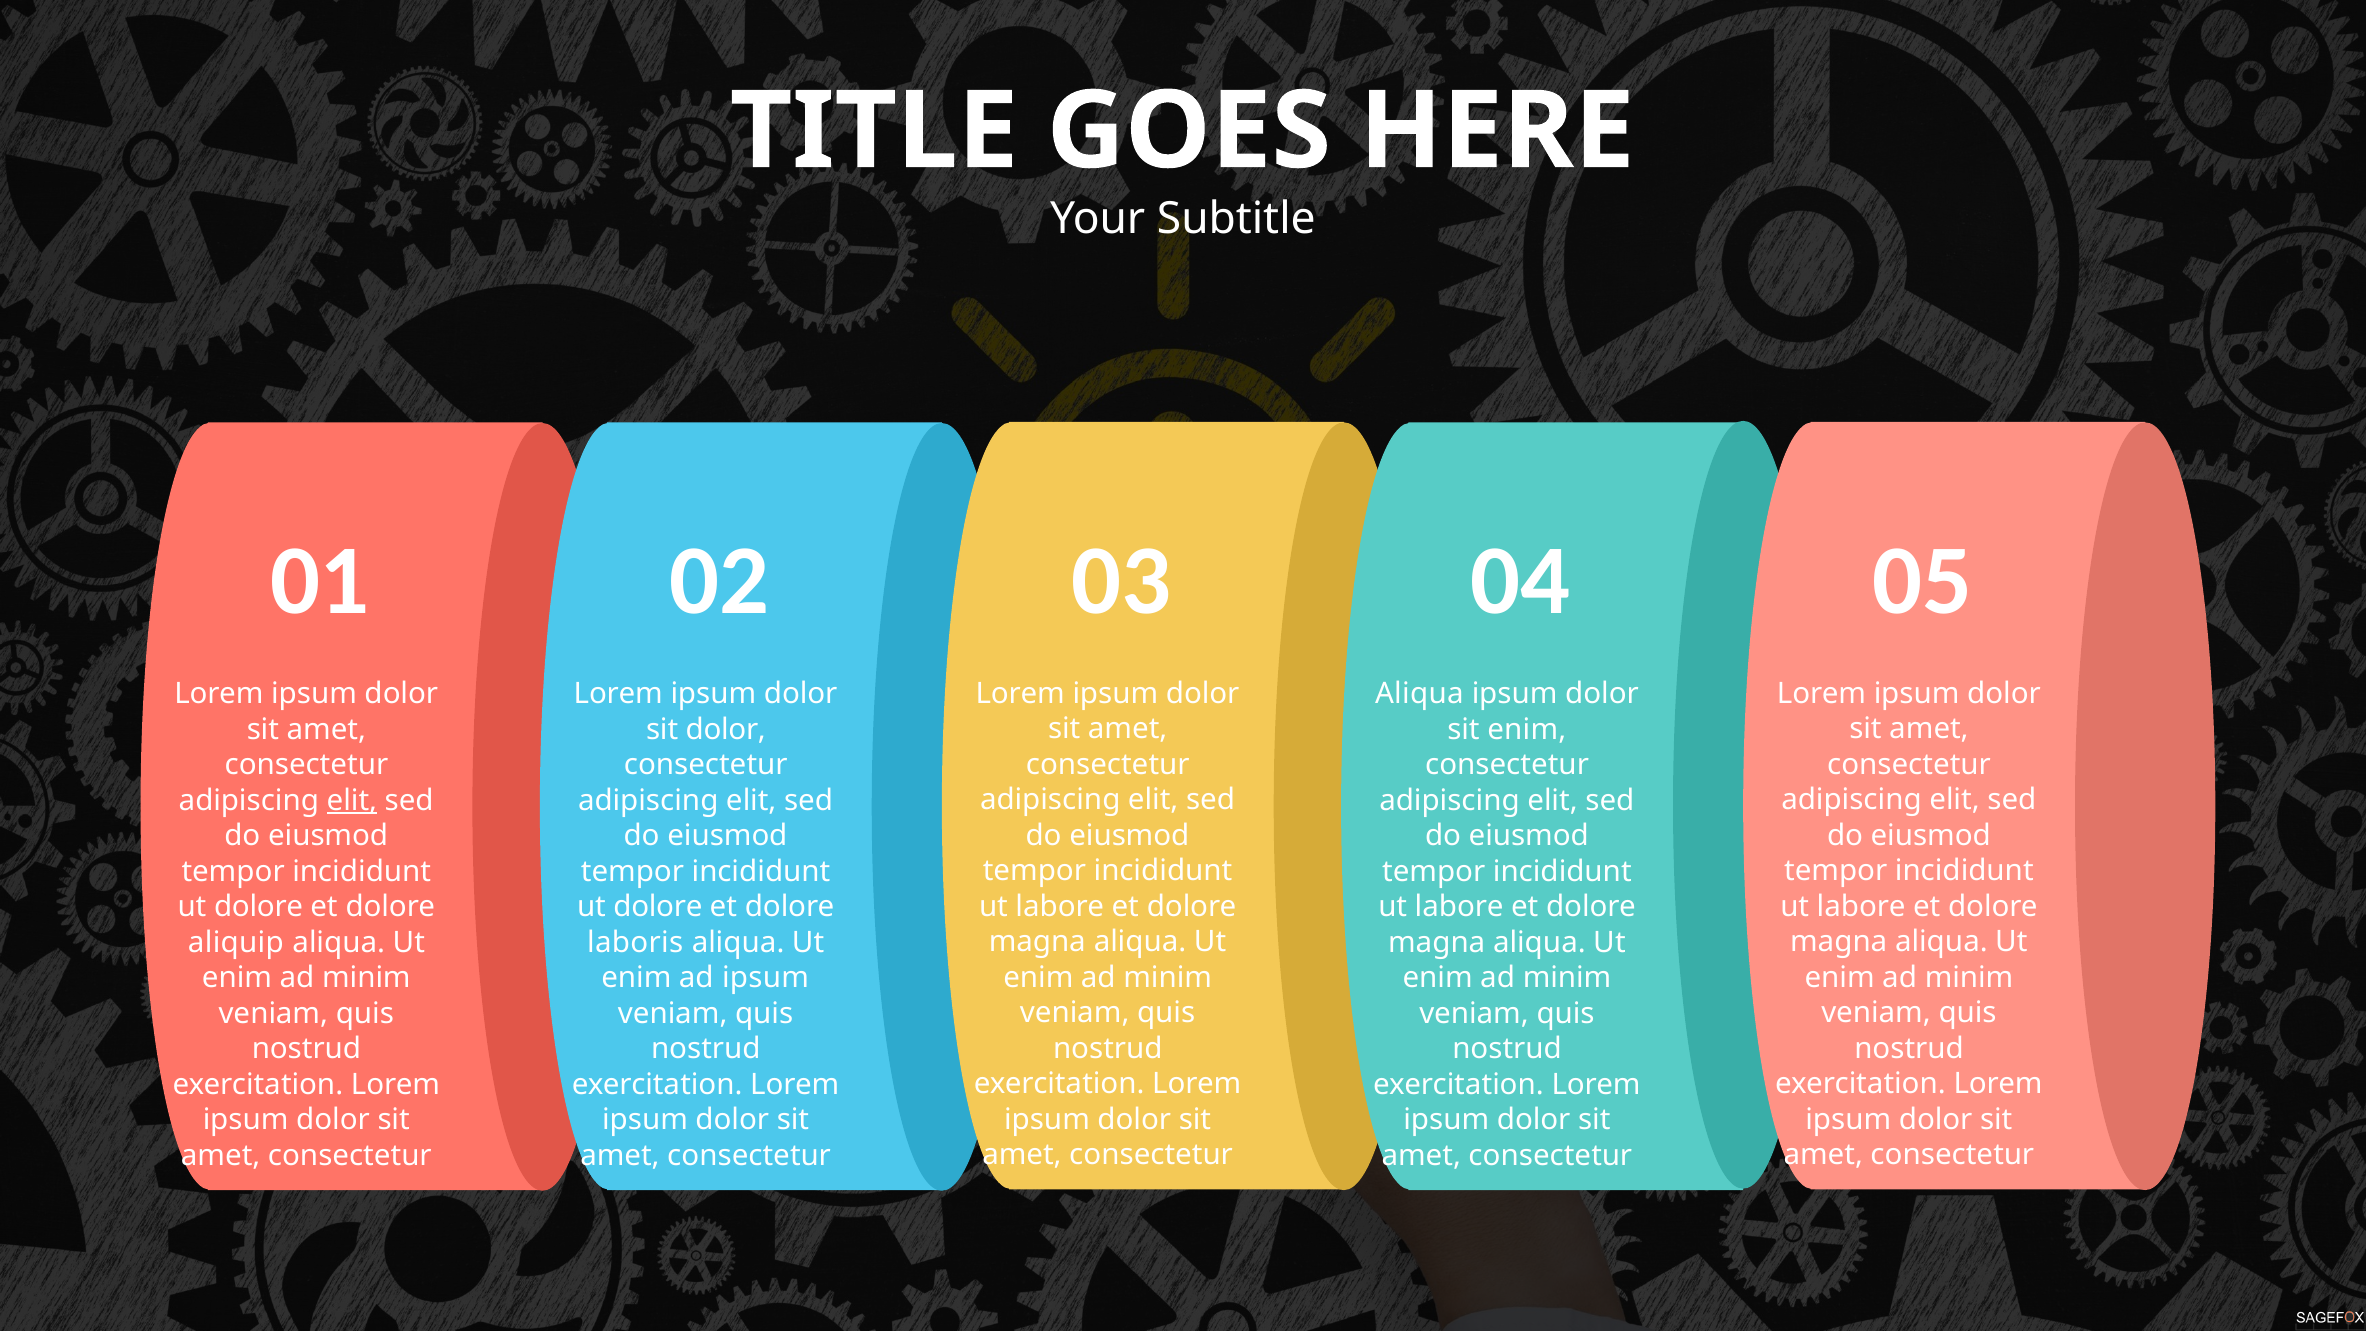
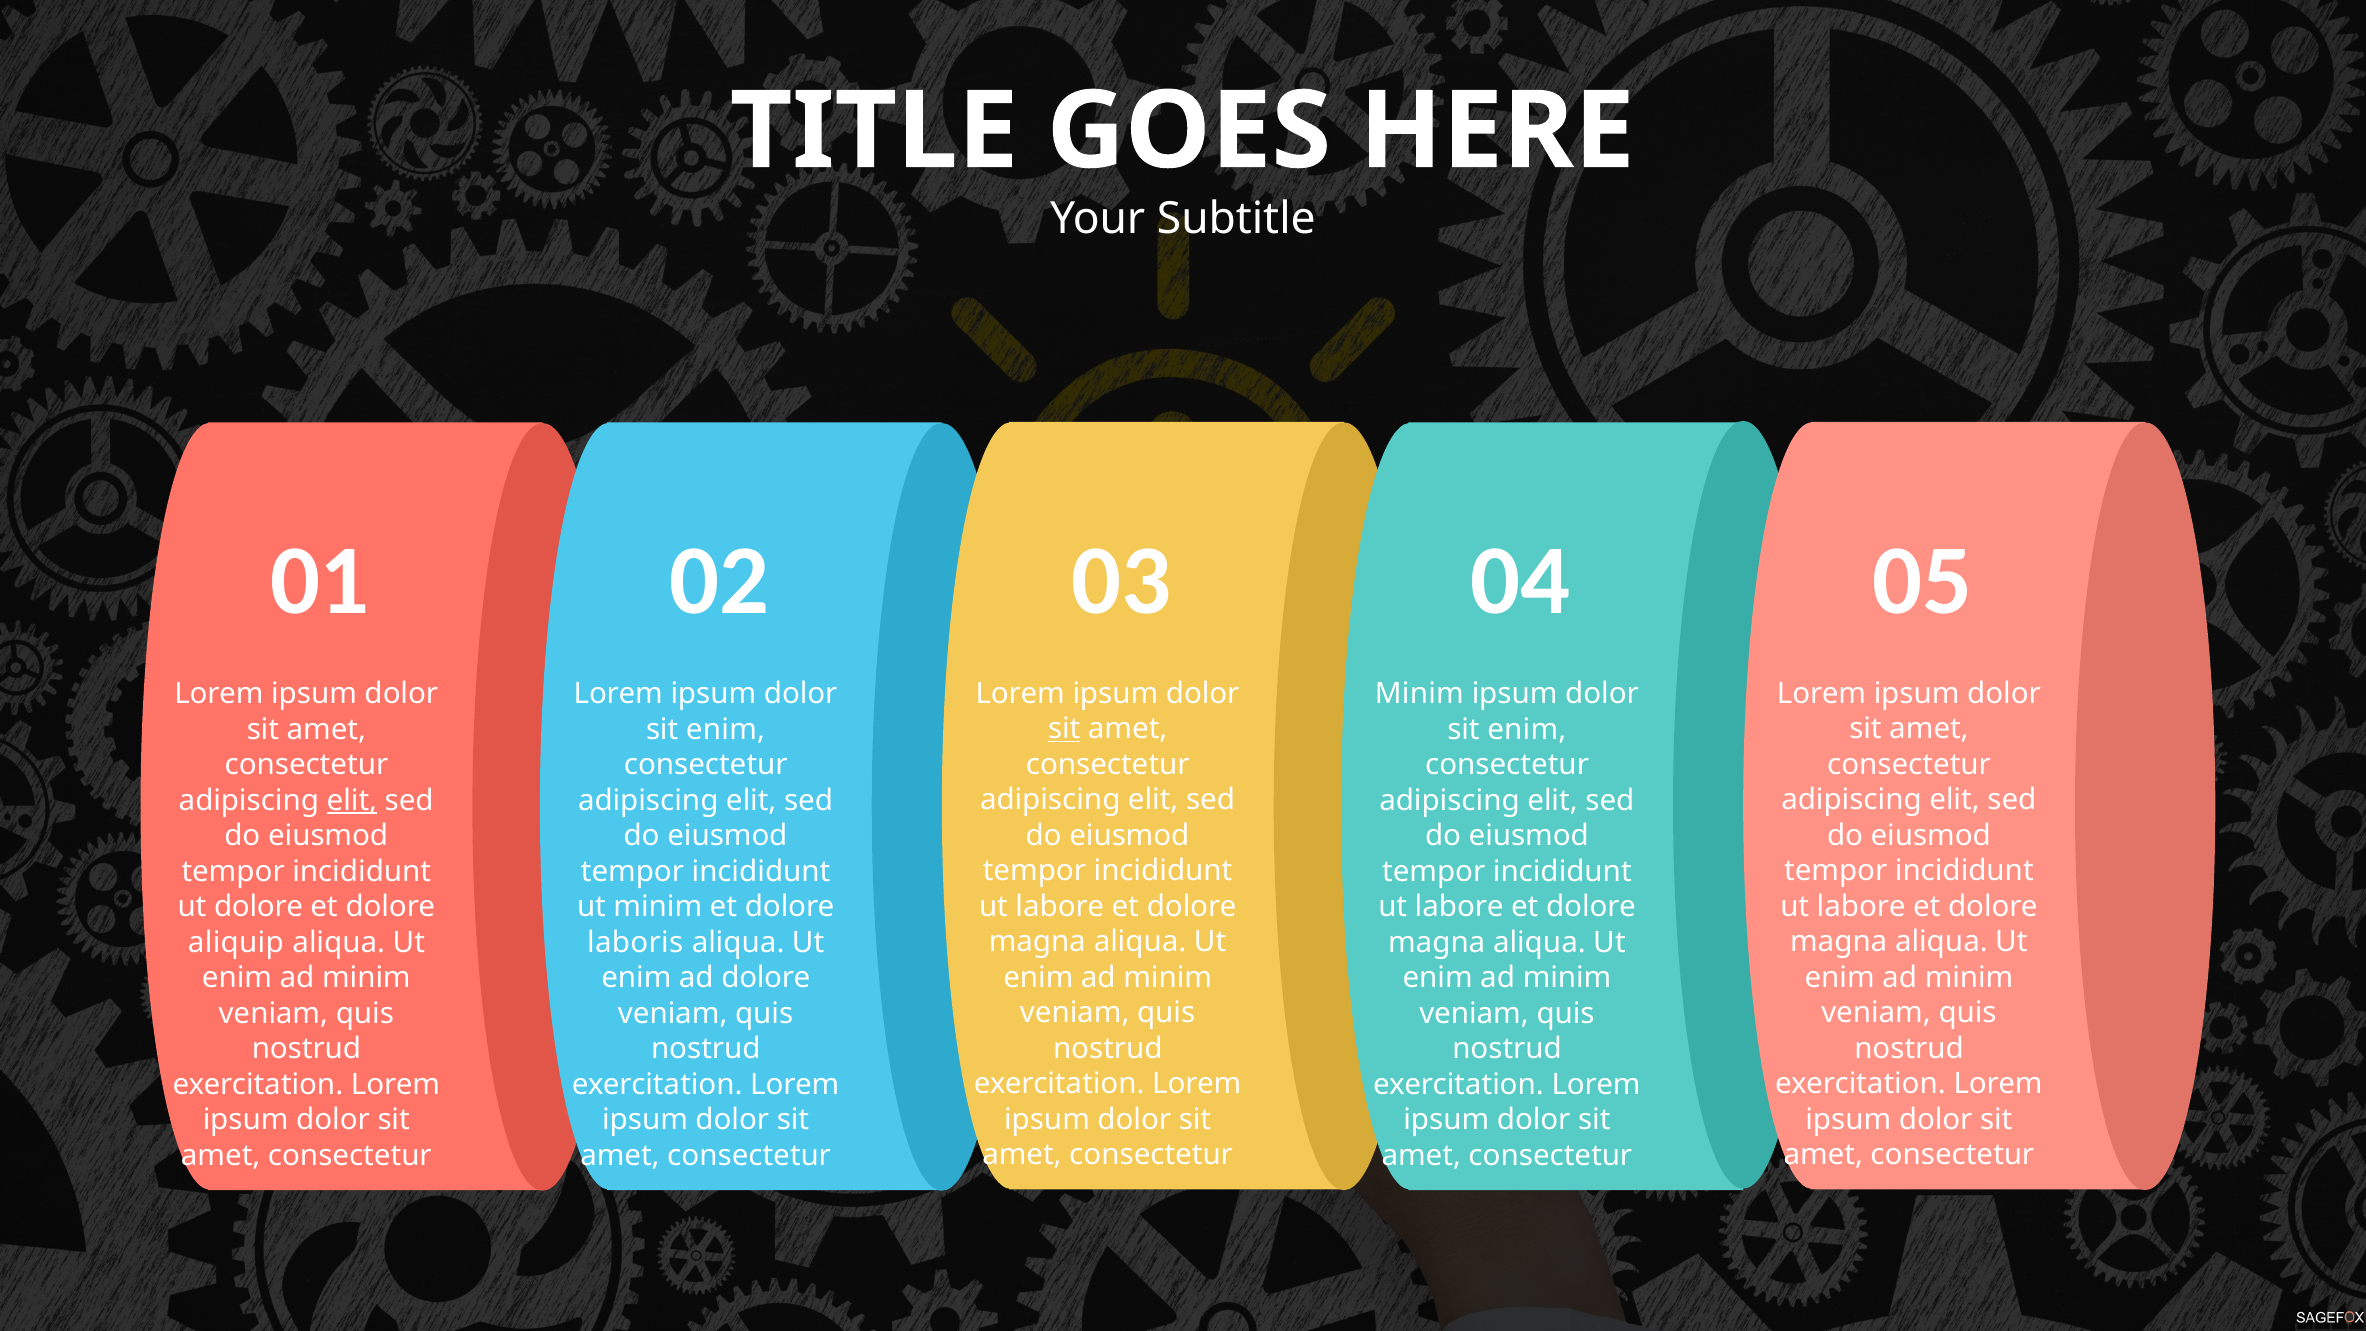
Aliqua: Aliqua -> Minim (1419, 694)
sit underline: none -> present (1064, 729)
dolor: dolor -> enim (726, 729)
dolore: dolore -> minim (658, 907)
ad ipsum: ipsum -> dolore (766, 978)
